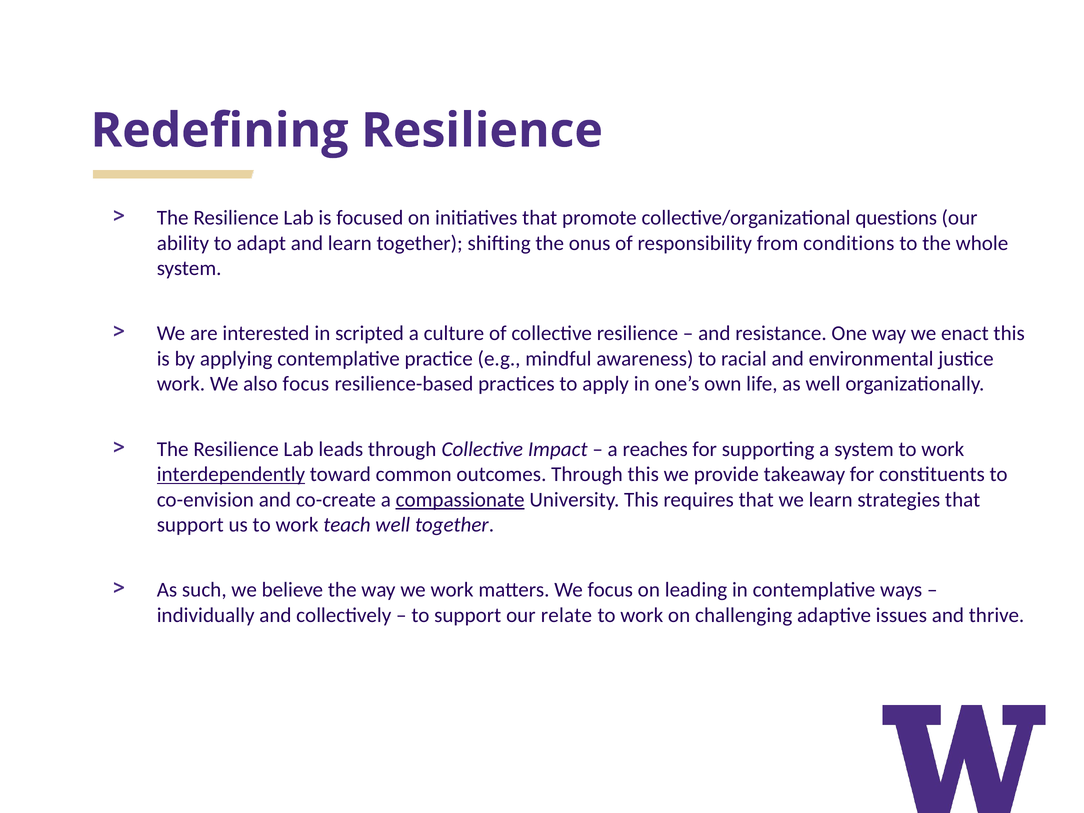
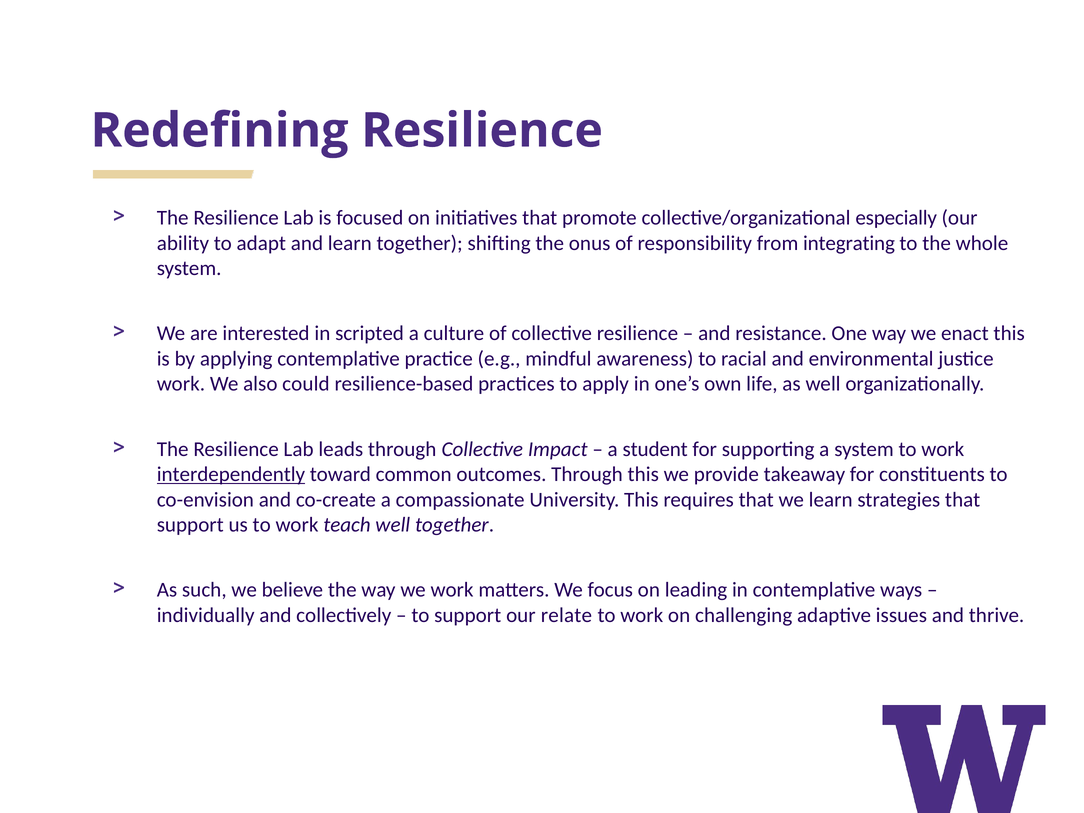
questions: questions -> especially (896, 218)
conditions: conditions -> integrating (849, 243)
also focus: focus -> could (306, 384)
reaches: reaches -> student (655, 449)
compassionate underline: present -> none (460, 500)
